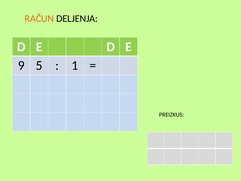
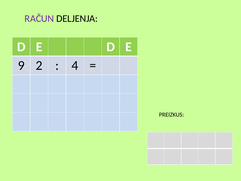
RAČUN colour: orange -> purple (39, 19)
5: 5 -> 2 (39, 65)
1: 1 -> 4 (75, 65)
